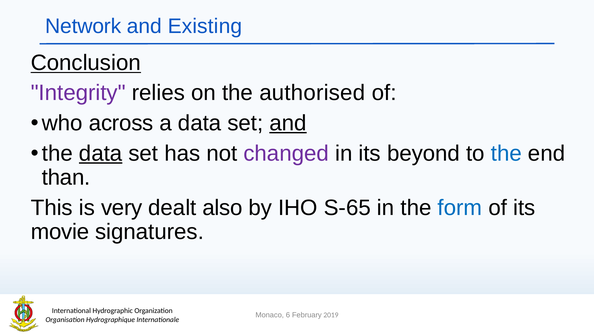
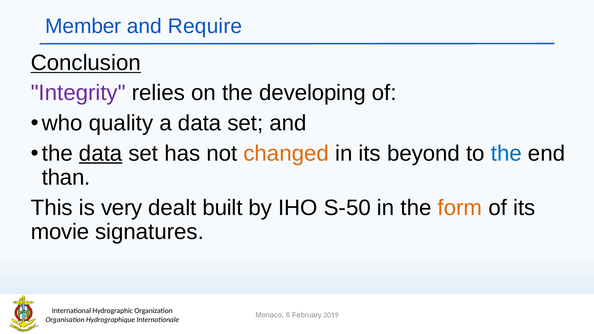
Network: Network -> Member (83, 26)
Existing: Existing -> Require (205, 26)
authorised: authorised -> developing (313, 93)
across: across -> quality (121, 123)
and underline: present -> none (288, 123)
changed colour: purple -> orange (286, 154)
also: also -> built (223, 208)
S-65: S-65 -> S-50 (347, 208)
form colour: blue -> orange (460, 208)
